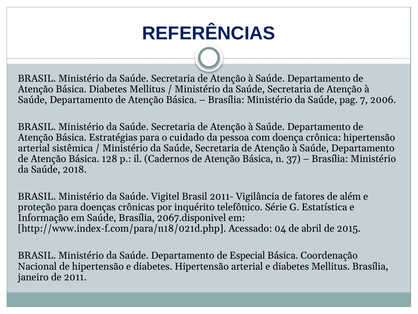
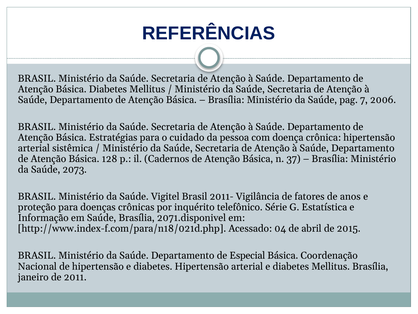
2018: 2018 -> 2073 (75, 169)
além: além -> anos (350, 196)
2067.disponivel: 2067.disponivel -> 2071.disponivel (192, 218)
